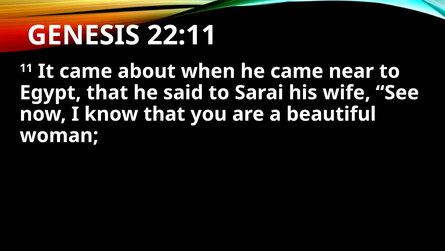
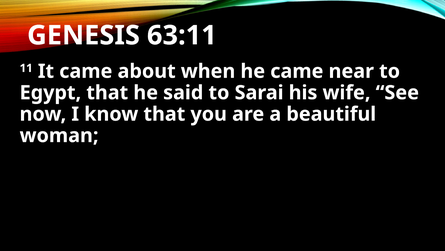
22:11: 22:11 -> 63:11 (182, 35)
